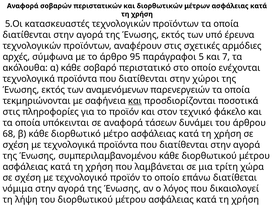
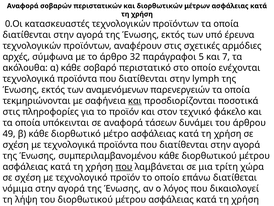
5.Οι: 5.Οι -> 0.Οι (14, 24)
95: 95 -> 32 (135, 57)
χώροι: χώροι -> lymph (206, 79)
68: 68 -> 49 (9, 133)
που underline: none -> present (124, 166)
